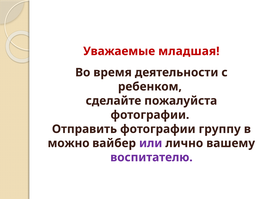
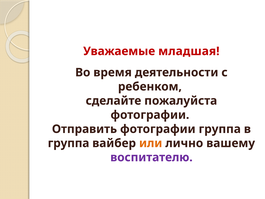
фотографии группу: группу -> группа (220, 129)
можно: можно -> группа (69, 143)
или colour: purple -> orange (151, 143)
